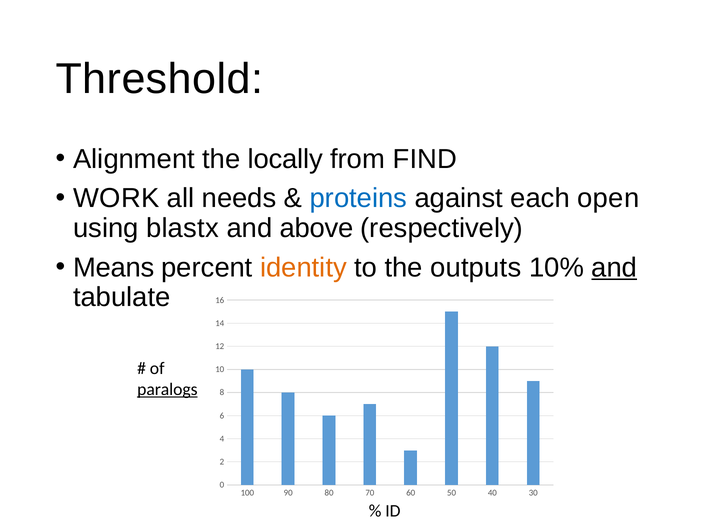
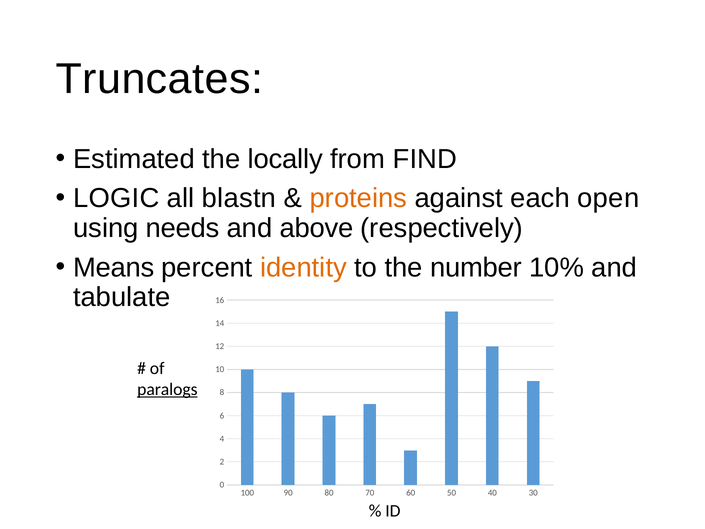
Threshold: Threshold -> Truncates (159, 79)
Alignment: Alignment -> Estimated (134, 159)
WORK: WORK -> LOGIC (116, 198)
needs: needs -> blastn (239, 198)
proteins colour: blue -> orange (358, 198)
blastx: blastx -> needs (183, 228)
outputs: outputs -> number (476, 267)
and underline: present -> none (614, 267)
